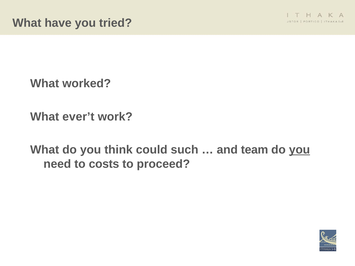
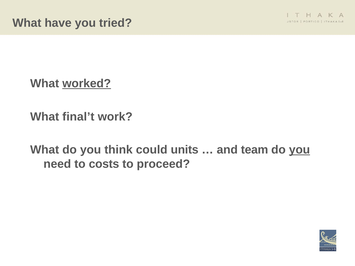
worked underline: none -> present (87, 84)
ever’t: ever’t -> final’t (78, 117)
such: such -> units (185, 150)
